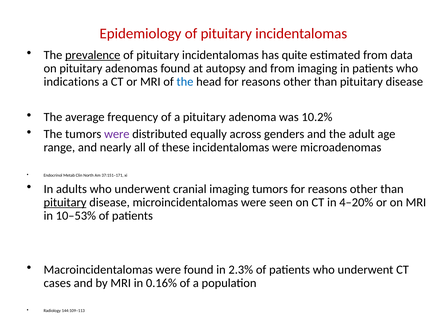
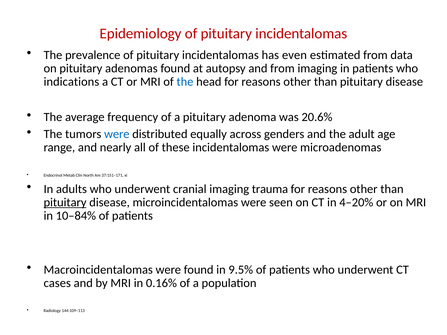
prevalence underline: present -> none (93, 55)
quite: quite -> even (294, 55)
10.2%: 10.2% -> 20.6% (317, 117)
were colour: purple -> blue (117, 134)
imaging tumors: tumors -> trauma (270, 189)
10–53%: 10–53% -> 10–84% (76, 216)
2.3%: 2.3% -> 9.5% (241, 270)
